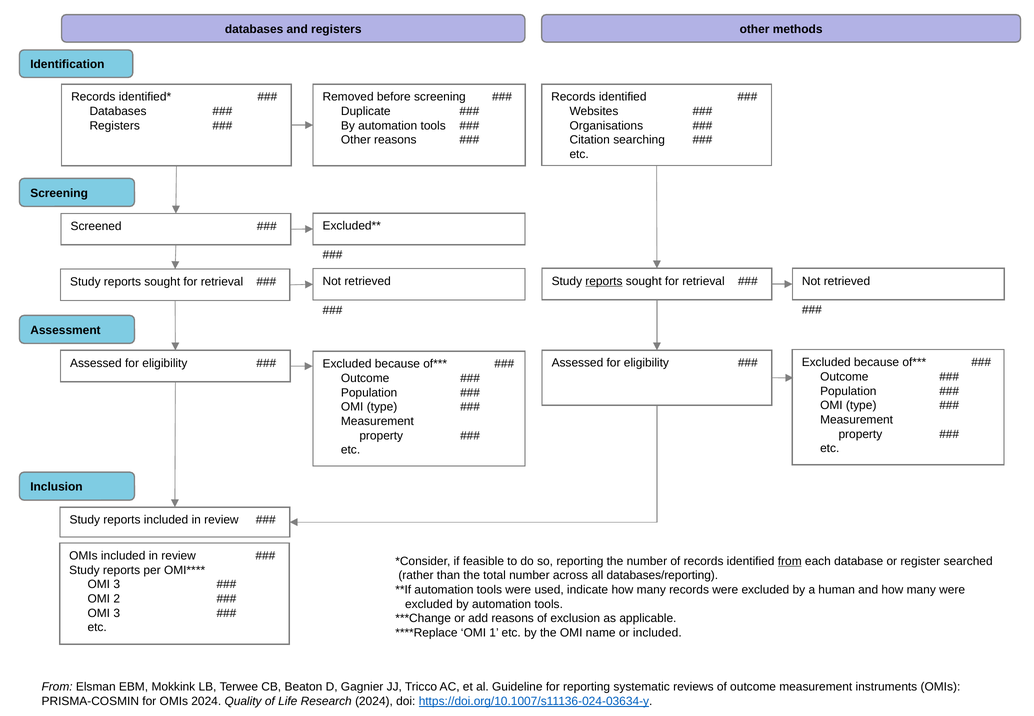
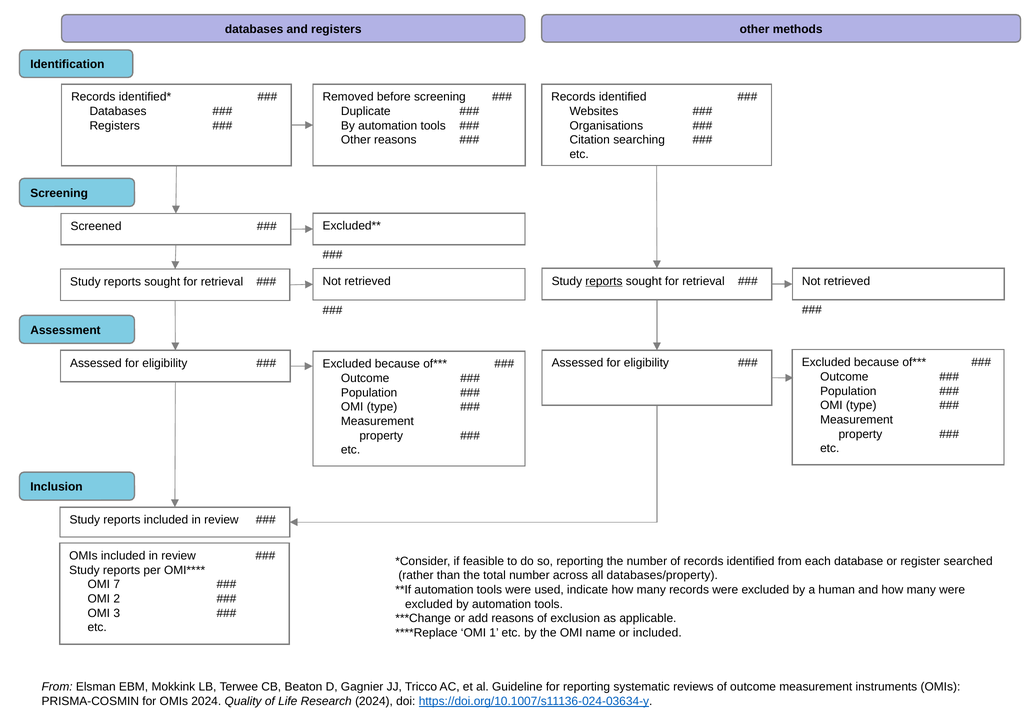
from underline: present -> none (790, 561)
databases/reporting: databases/reporting -> databases/property (662, 575)
3: 3 -> 7 (117, 584)
